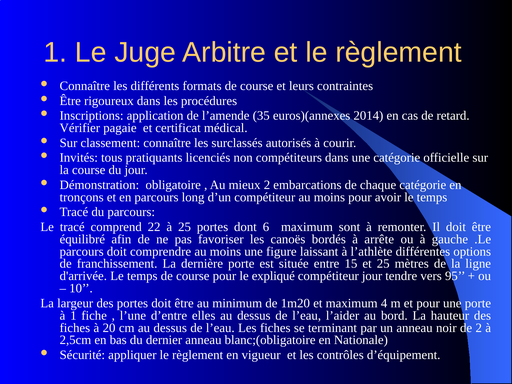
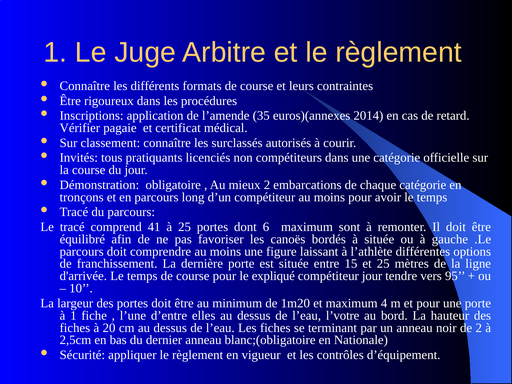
22: 22 -> 41 (154, 227)
à arrête: arrête -> située (379, 239)
l’aider: l’aider -> l’votre (343, 315)
